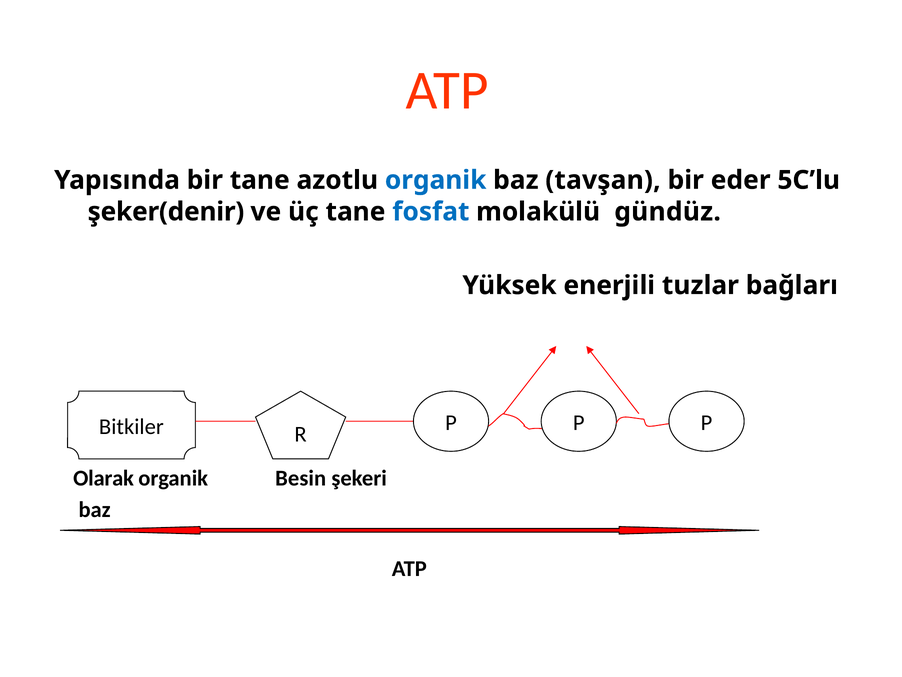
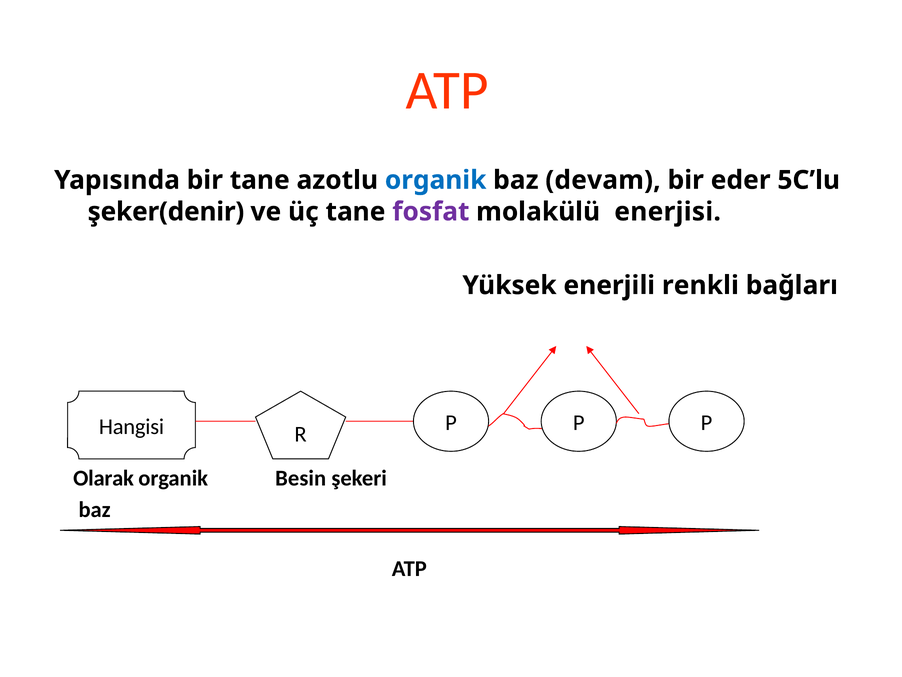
tavşan: tavşan -> devam (603, 180)
fosfat colour: blue -> purple (431, 212)
gündüz: gündüz -> enerjisi (668, 212)
tuzlar: tuzlar -> renkli (700, 285)
Bitkiler: Bitkiler -> Hangisi (132, 426)
